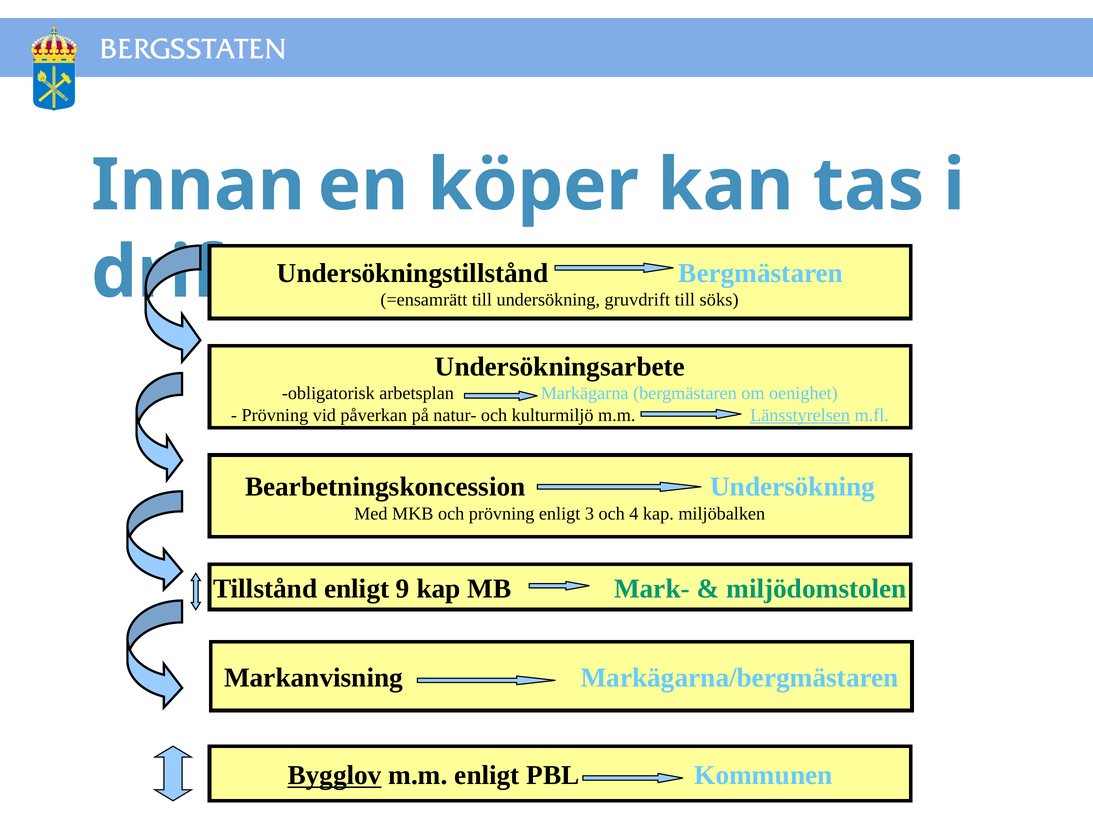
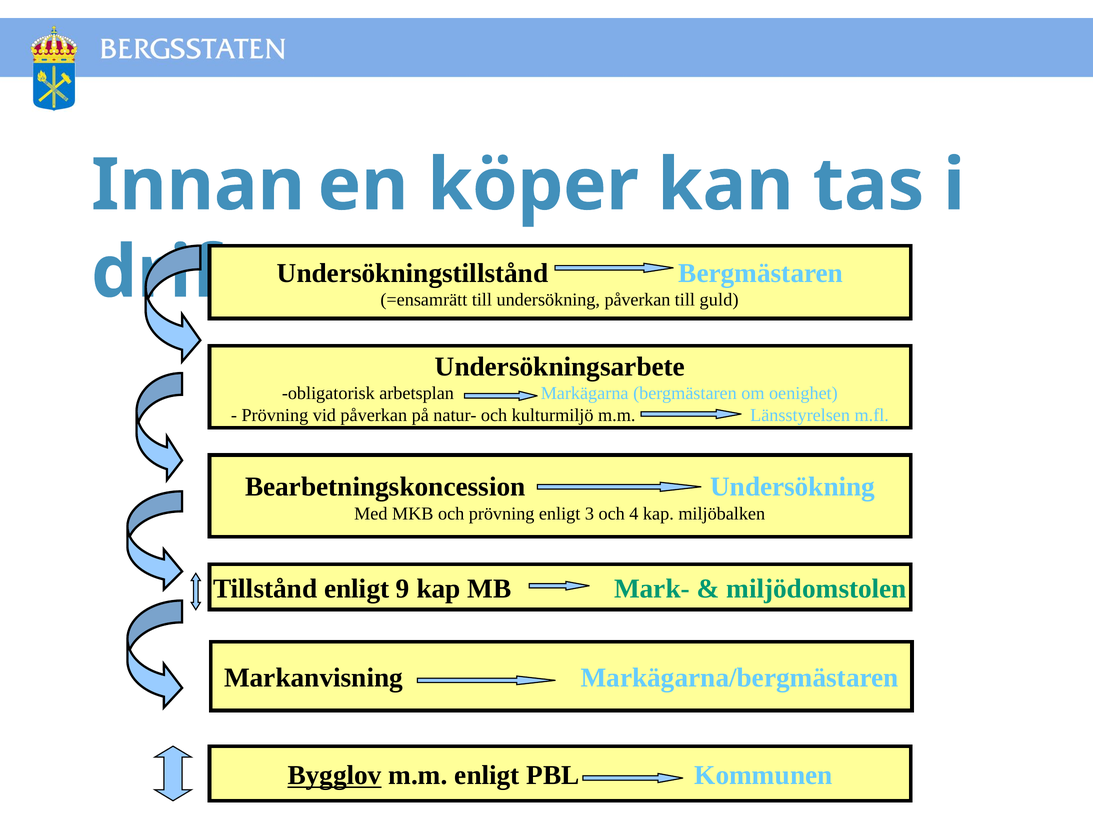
undersökning gruvdrift: gruvdrift -> påverkan (637, 300)
söks: söks -> guld (719, 300)
Länsstyrelsen underline: present -> none (800, 416)
